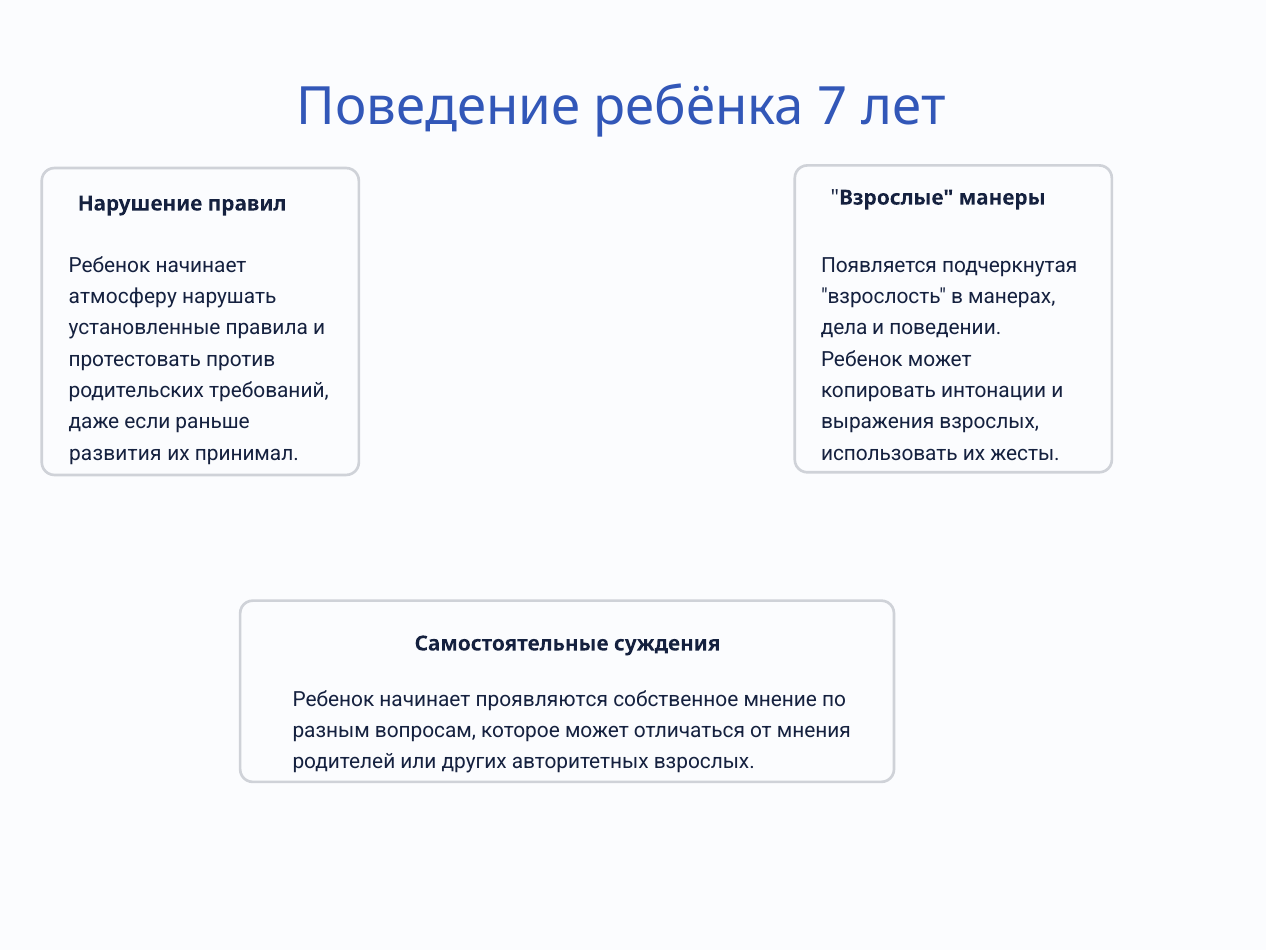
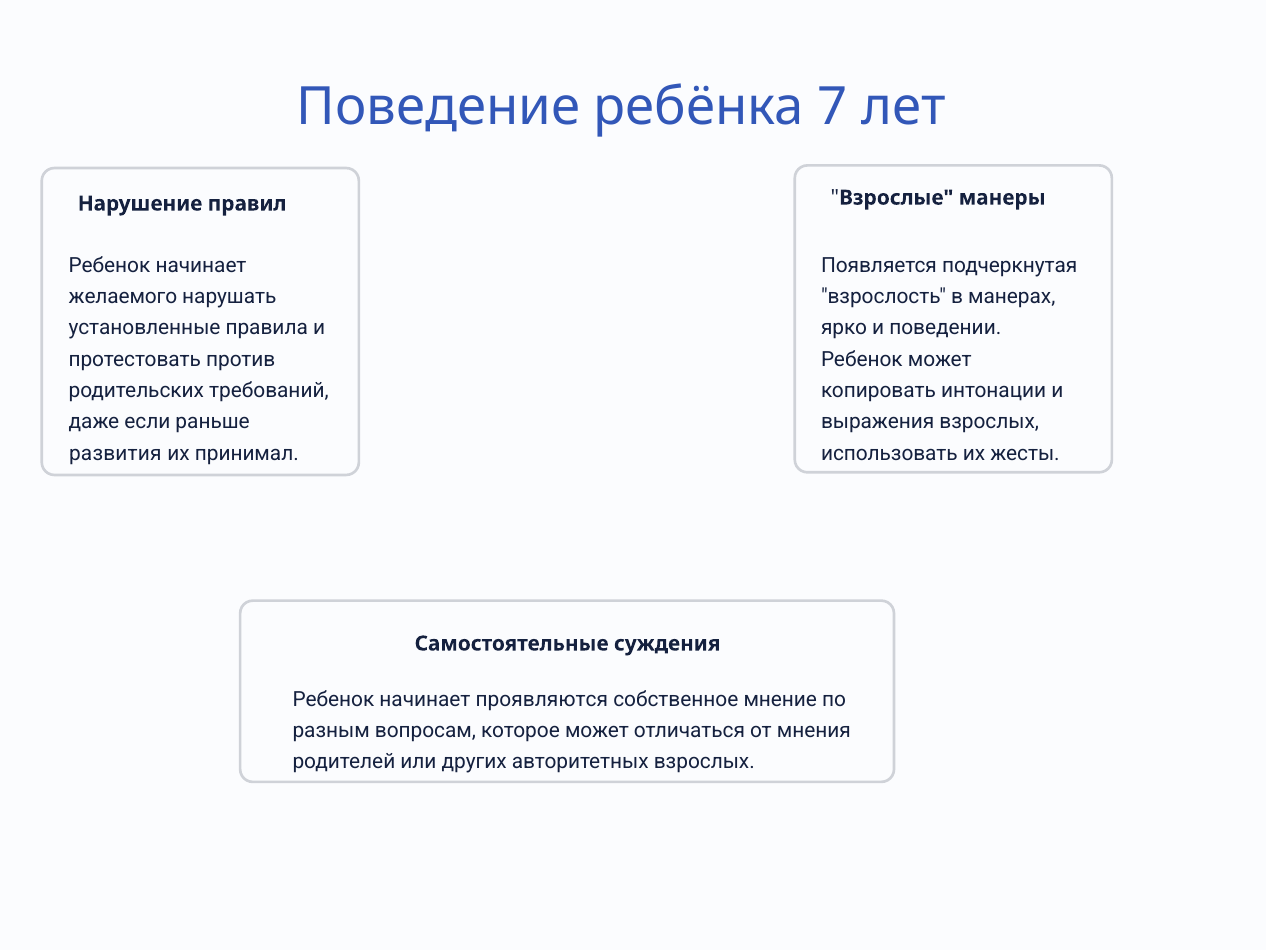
атмосферу: атмосферу -> желаемого (123, 297)
дела: дела -> ярко (844, 328)
